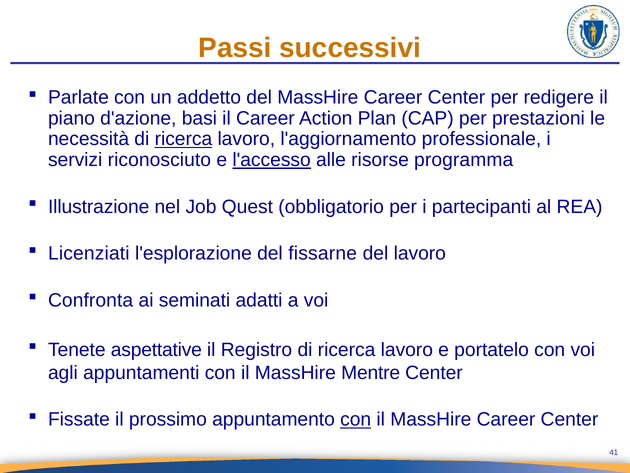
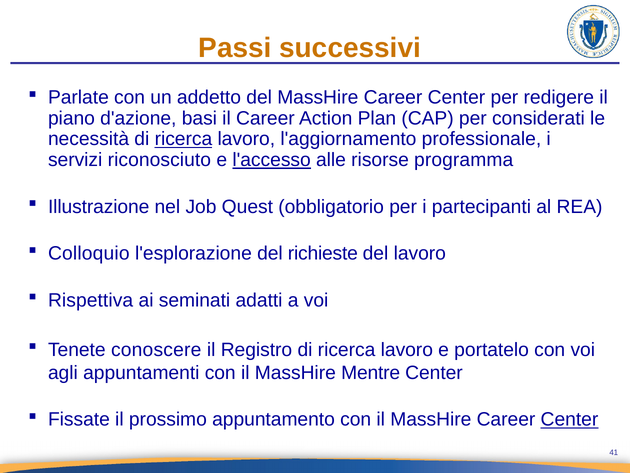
prestazioni: prestazioni -> considerati (538, 118)
Licenziati: Licenziati -> Colloquio (89, 253)
fissarne: fissarne -> richieste (323, 253)
Confronta: Confronta -> Rispettiva (91, 300)
aspettative: aspettative -> conoscere (156, 350)
con underline: present -> none (356, 419)
Center underline: none -> present (569, 419)
